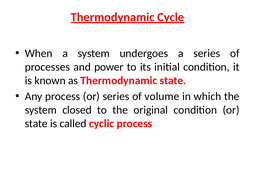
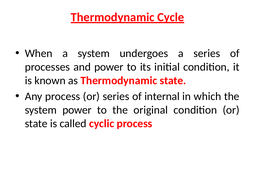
volume: volume -> internal (162, 97)
system closed: closed -> power (77, 110)
